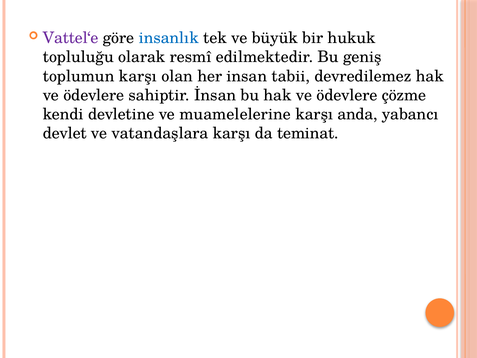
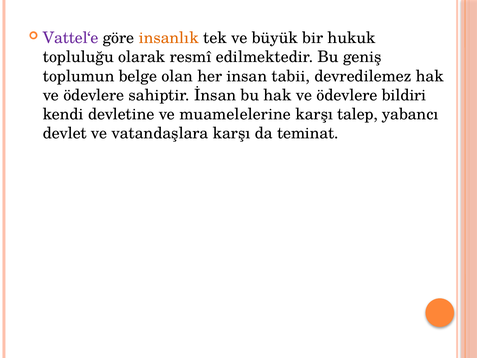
insanlık colour: blue -> orange (169, 38)
toplumun karşı: karşı -> belge (138, 76)
çözme: çözme -> bildiri (404, 95)
anda: anda -> talep (358, 114)
